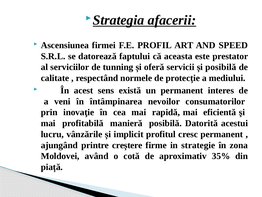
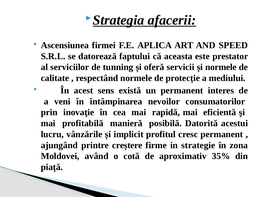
PROFIL: PROFIL -> APLICA (155, 45)
și posibilă: posibilă -> normele (221, 67)
